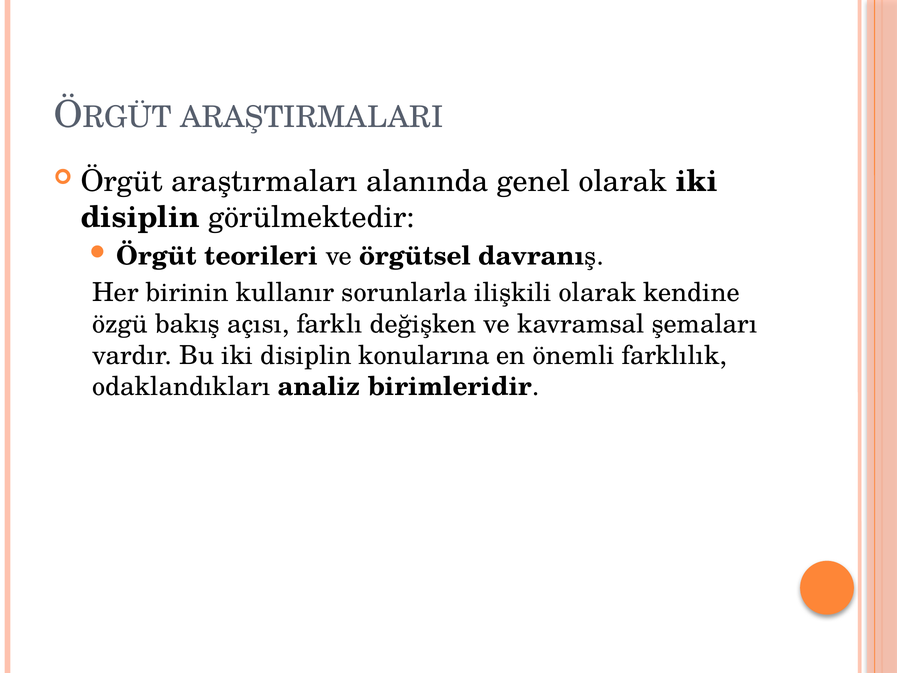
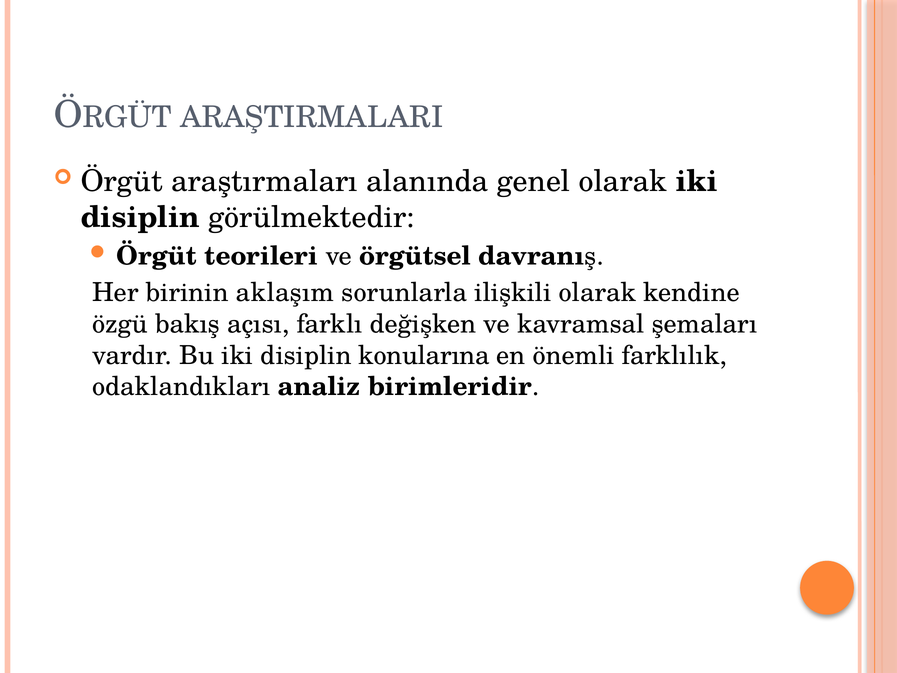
kullanır: kullanır -> aklaşım (285, 293)
